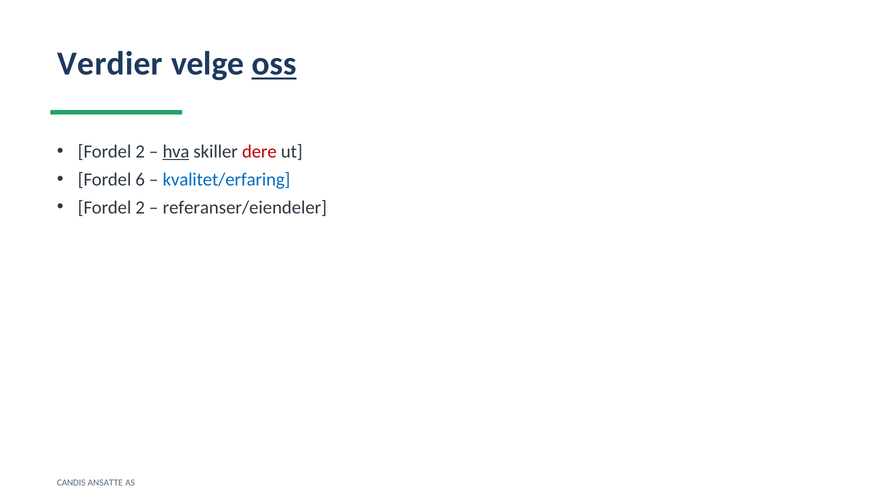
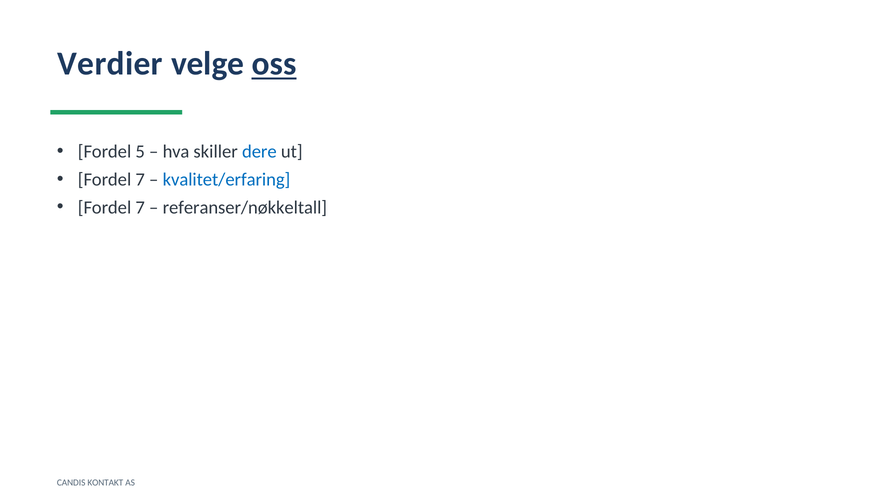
2: 2 -> 5 (140, 151)
hva underline: present -> none (176, 151)
dere colour: red -> blue (259, 151)
6: 6 -> 7 (140, 179)
2: 2 -> 7 (140, 207)
referanser/eiendeler: referanser/eiendeler -> referanser/nøkkeltall (245, 207)
ANSATTE: ANSATTE -> KONTAKT (105, 483)
